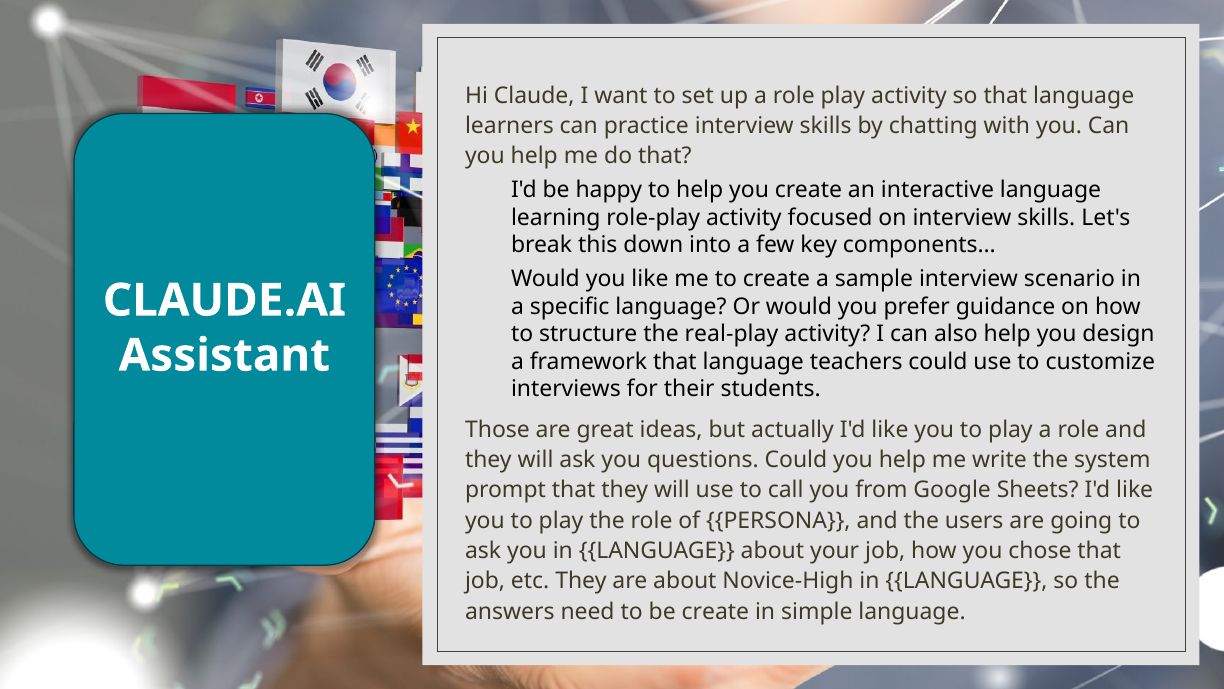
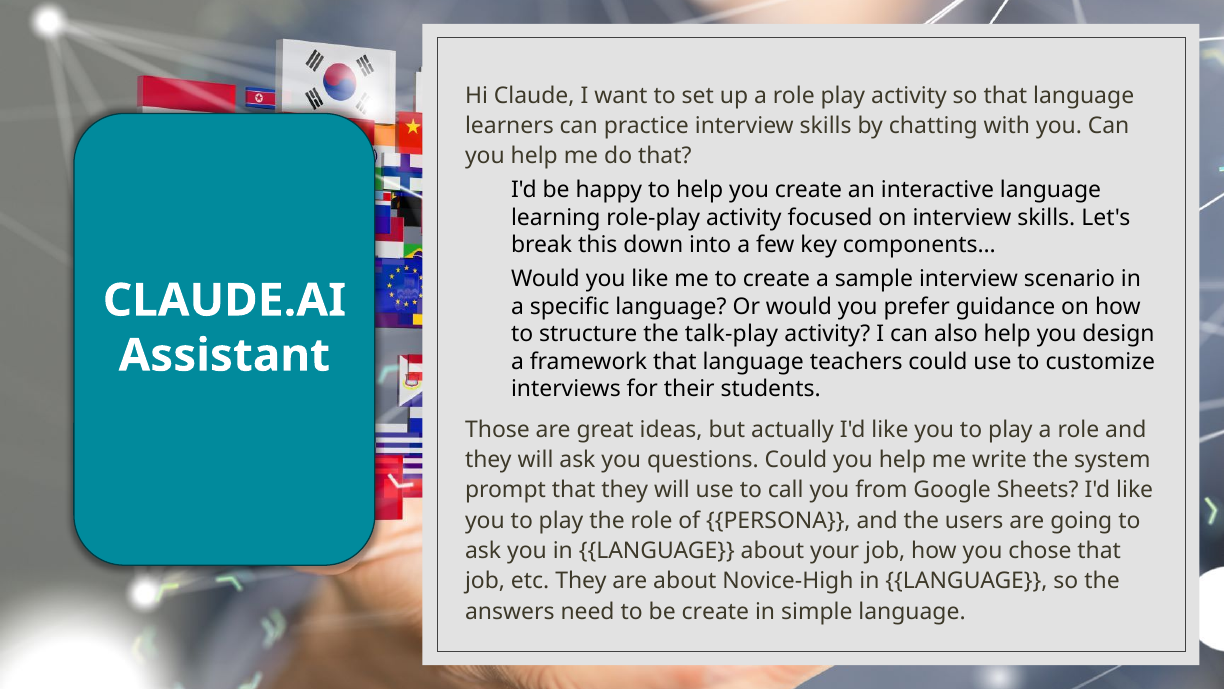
real-play: real-play -> talk-play (731, 334)
